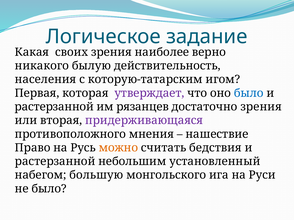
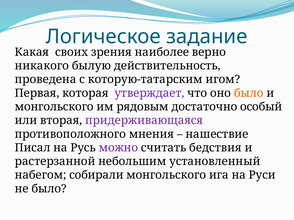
населения: населения -> проведена (46, 80)
было colour: blue -> orange (249, 93)
растерзанной: растерзанной -> монгольского (54, 107)
рязанцев: рязанцев -> рядовым (143, 107)
достаточно зрения: зрения -> особый (261, 107)
Право: Право -> Писал (33, 148)
можно colour: orange -> purple (118, 148)
большую: большую -> собирали (96, 175)
